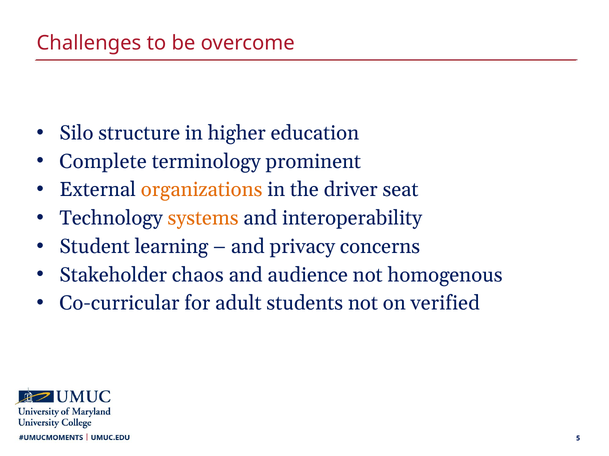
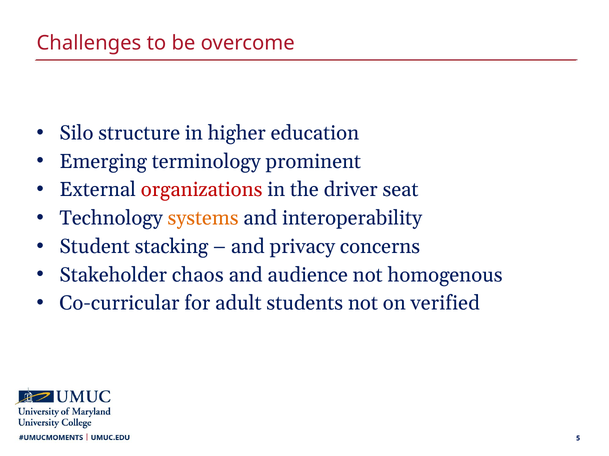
Complete: Complete -> Emerging (103, 162)
organizations colour: orange -> red (202, 190)
learning: learning -> stacking (172, 247)
